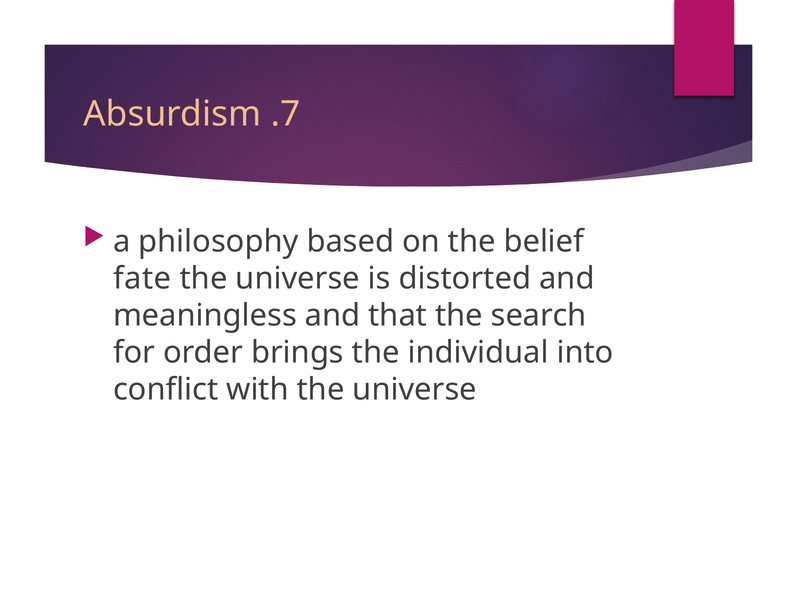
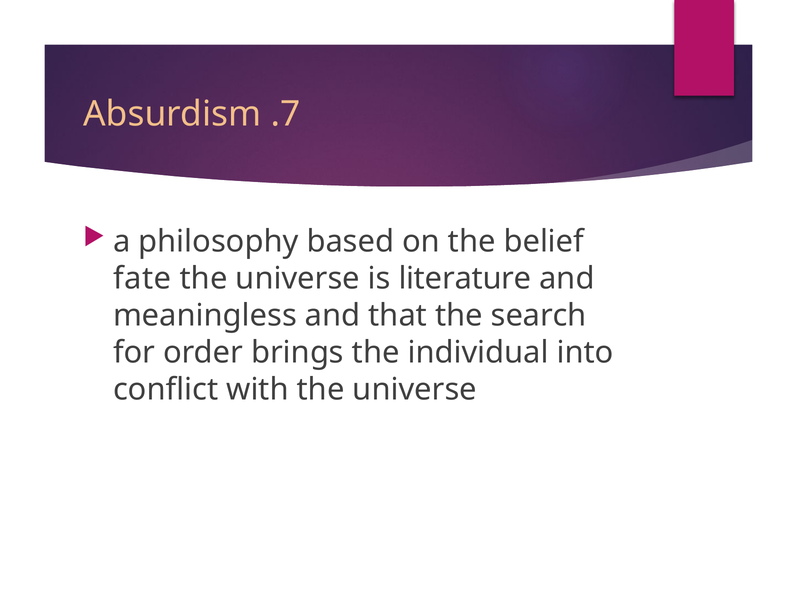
distorted: distorted -> literature (465, 278)
